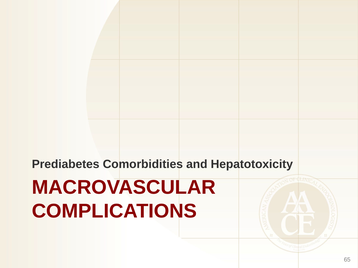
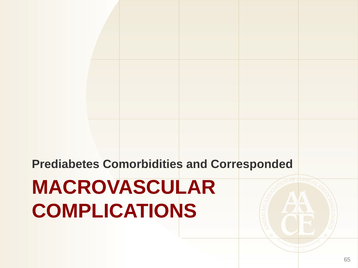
Hepatotoxicity: Hepatotoxicity -> Corresponded (252, 164)
